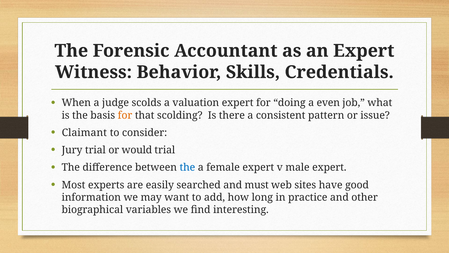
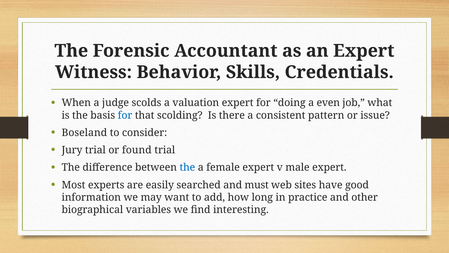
for colour: orange -> blue (125, 115)
Claimant: Claimant -> Boseland (84, 132)
would: would -> found (137, 150)
